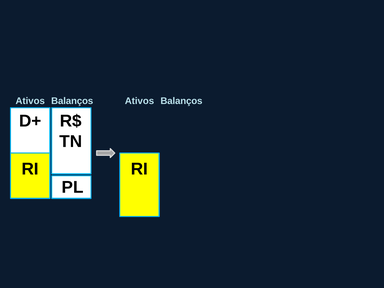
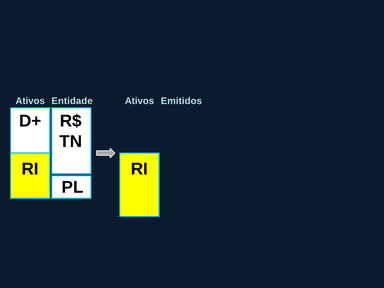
Balanços: Balanços -> Entidade (72, 101)
Balanços: Balanços -> Emitidos (181, 101)
